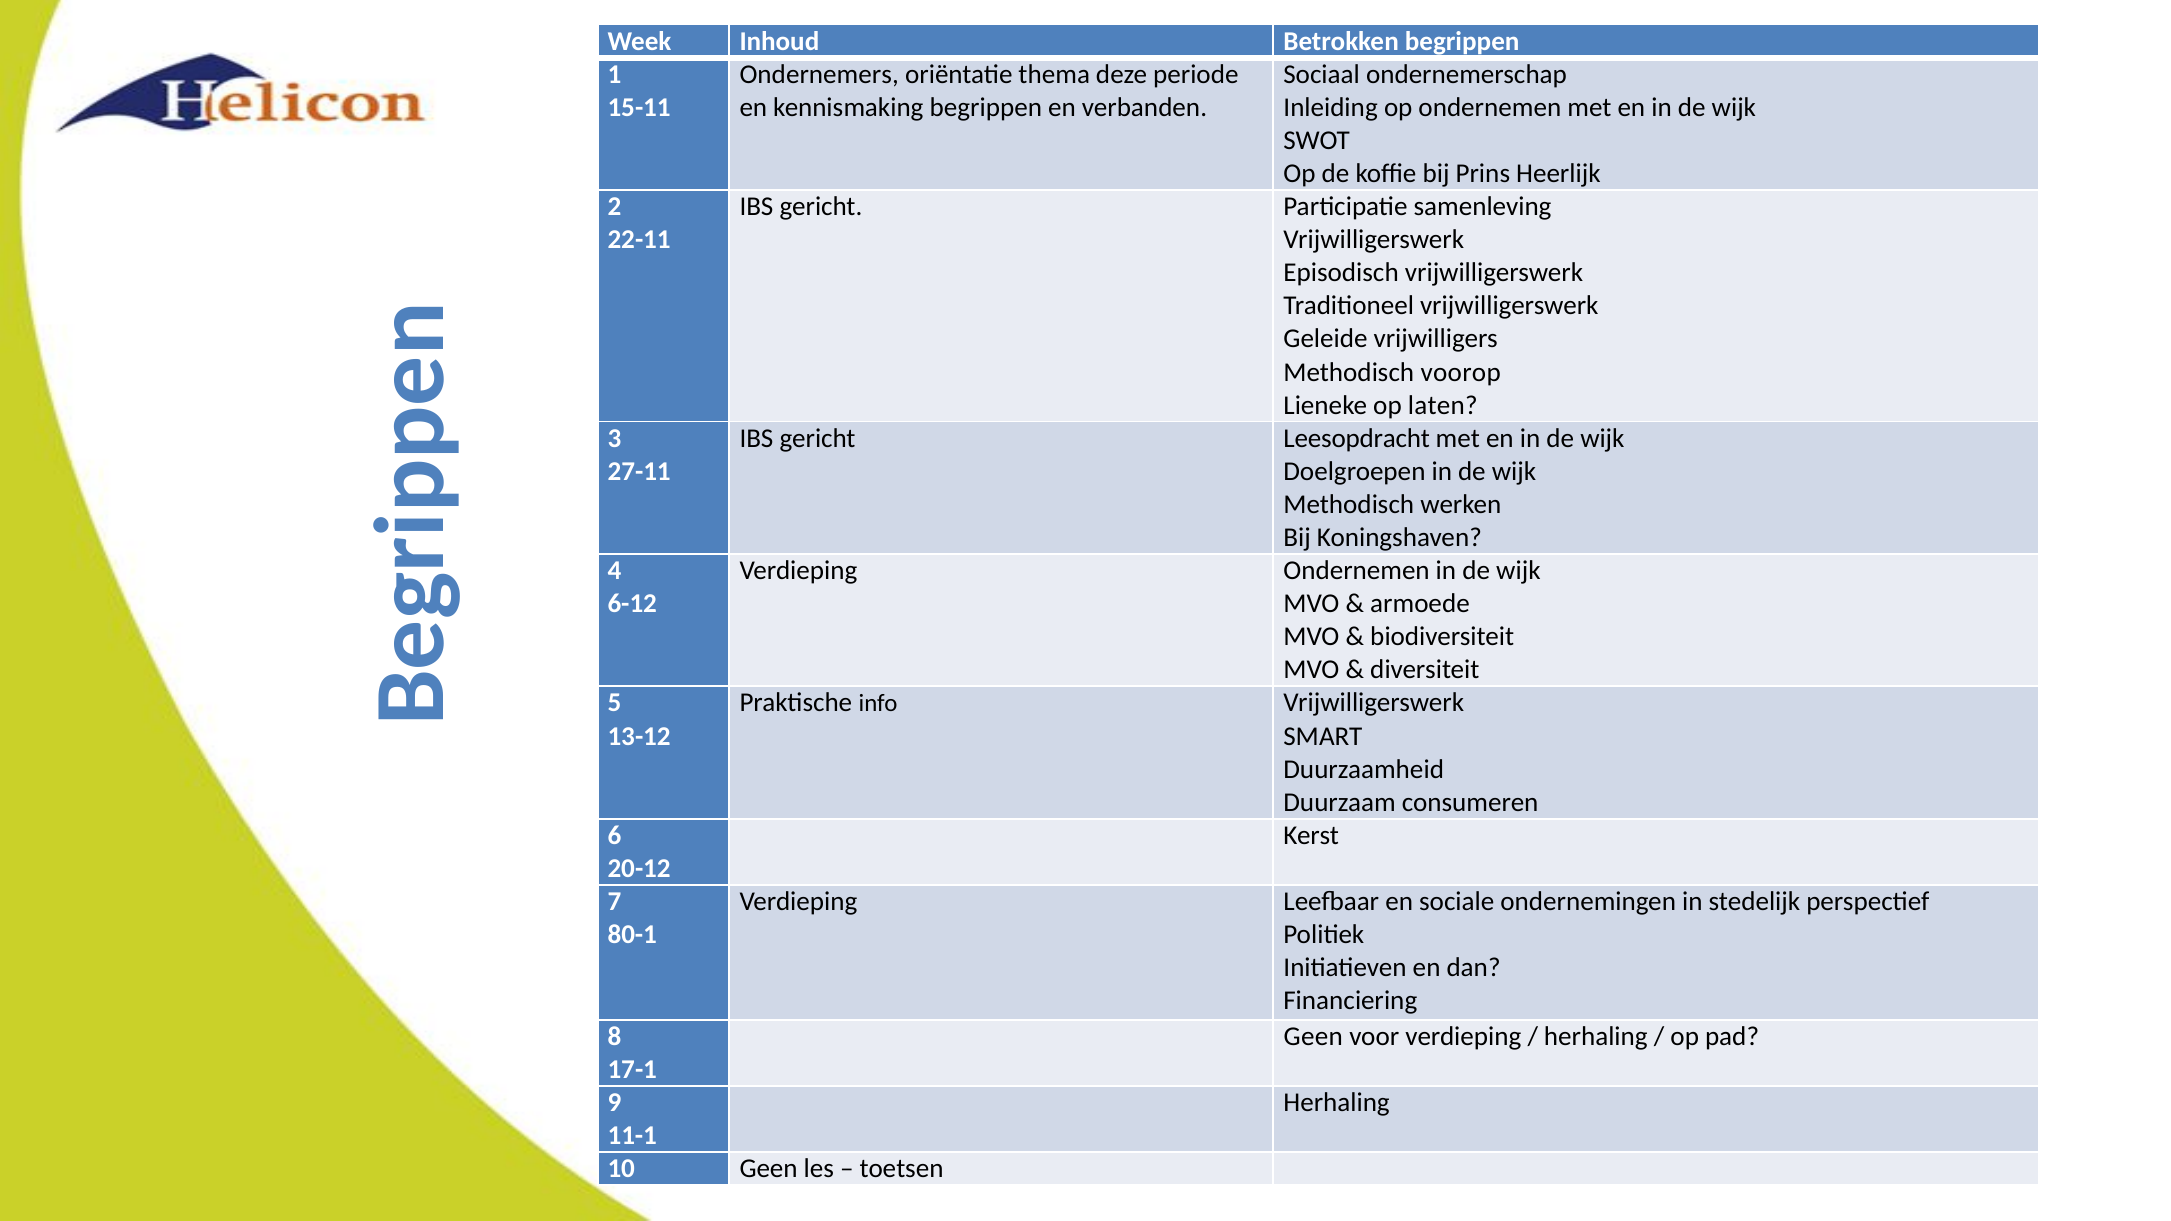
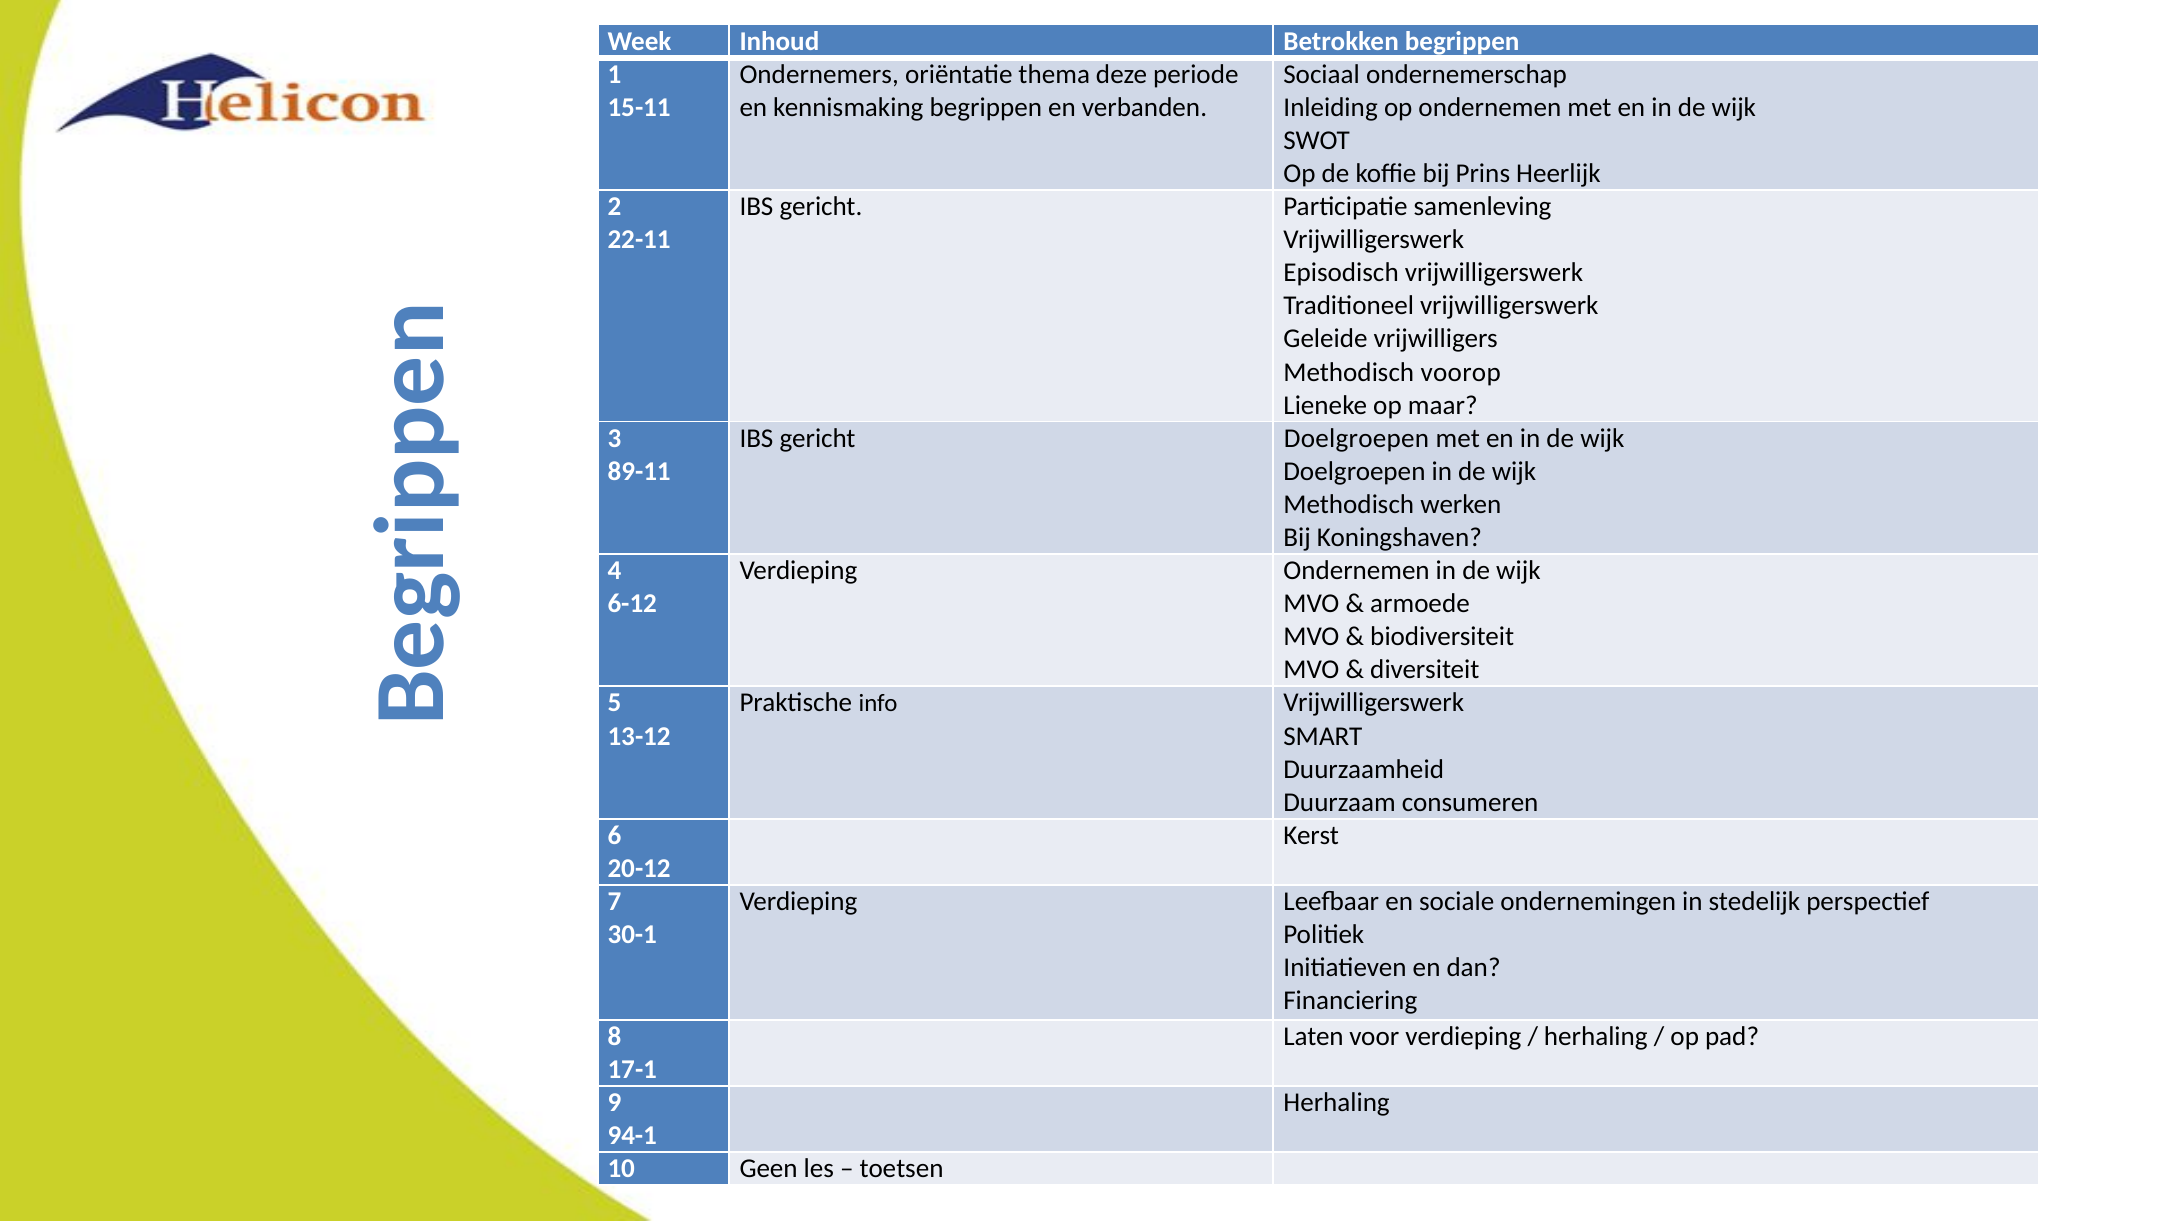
laten: laten -> maar (1443, 405)
gericht Leesopdracht: Leesopdracht -> Doelgroepen (1356, 438)
27-11: 27-11 -> 89-11 (639, 471)
80-1: 80-1 -> 30-1 (632, 935)
Geen: Geen -> Laten (1313, 1037)
11-1: 11-1 -> 94-1 (632, 1136)
